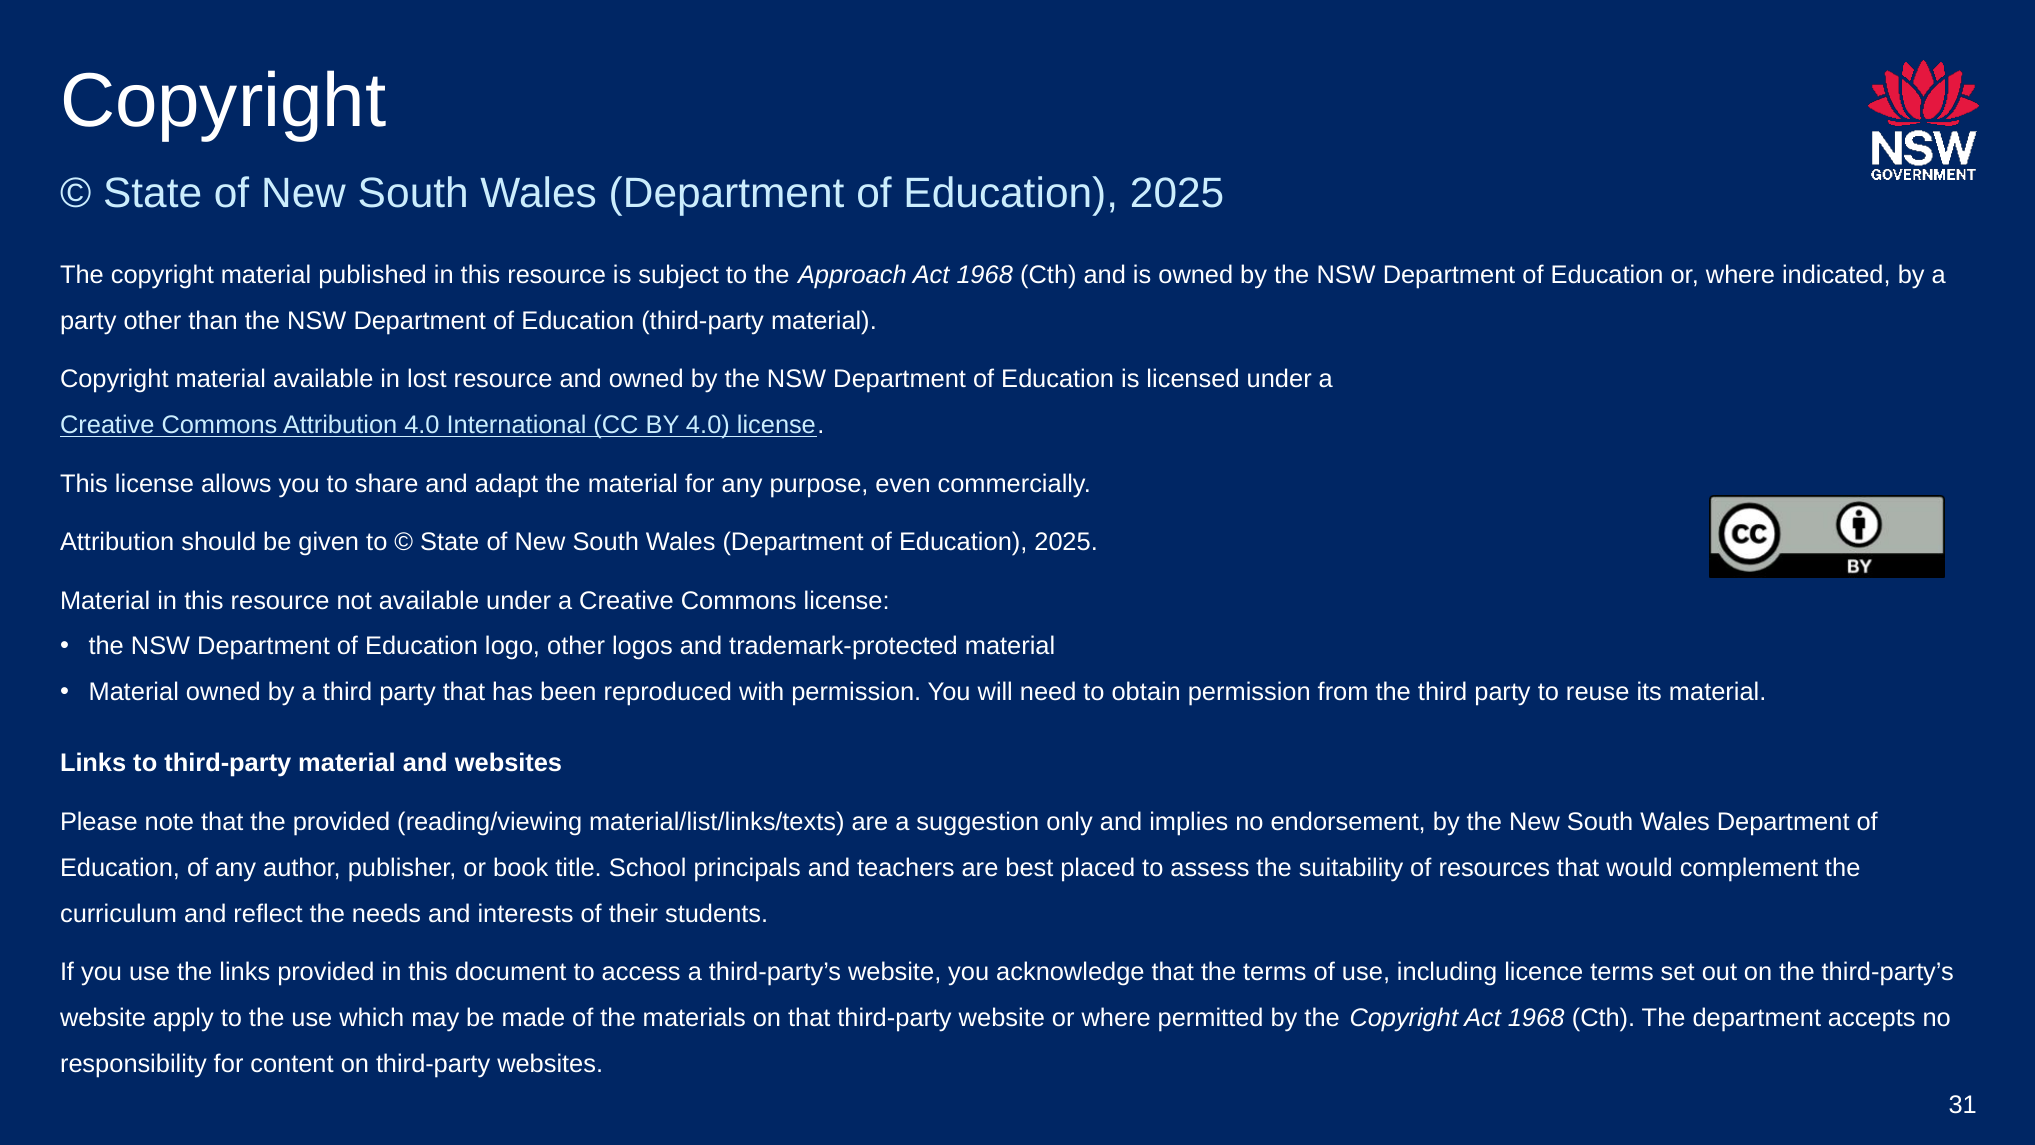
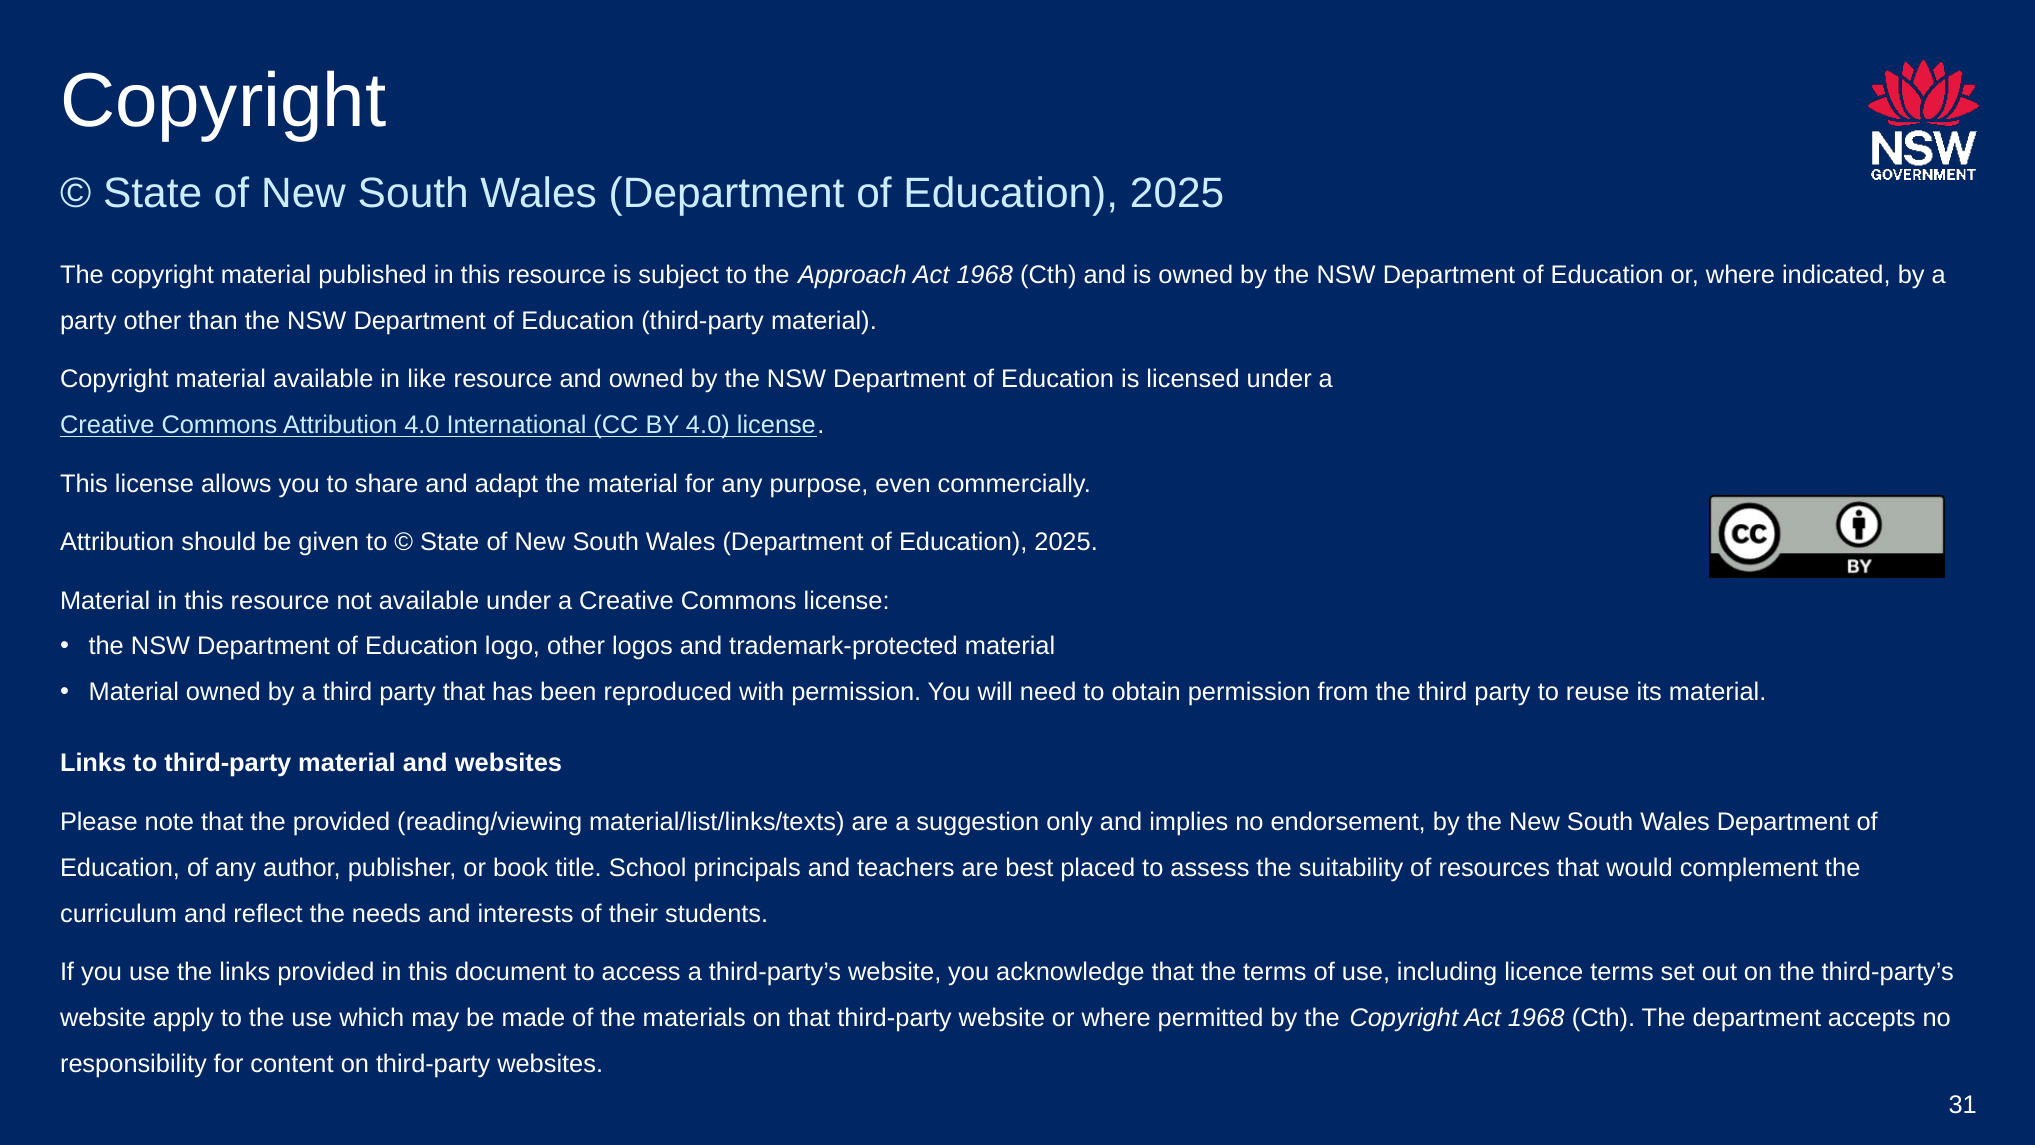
lost: lost -> like (427, 379)
